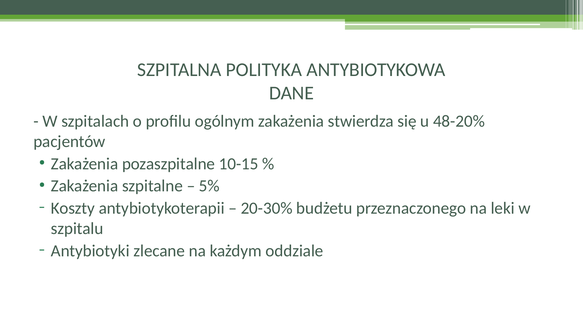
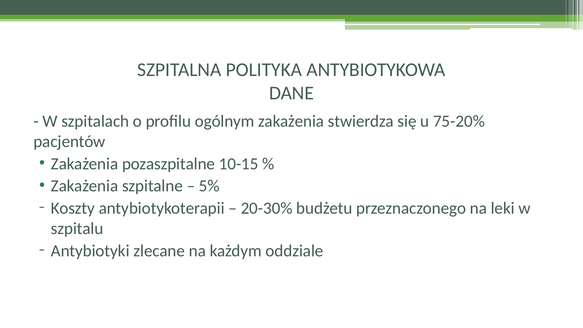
48-20%: 48-20% -> 75-20% (459, 121)
